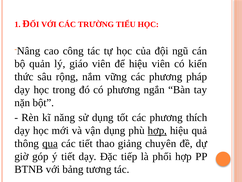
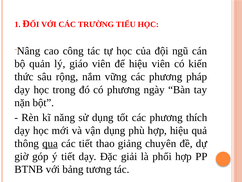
ngắn: ngắn -> ngày (154, 89)
hợp underline: present -> none (157, 130)
tiếp: tiếp -> giải (129, 156)
